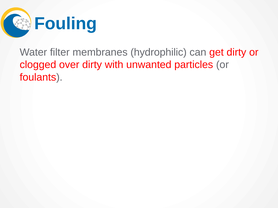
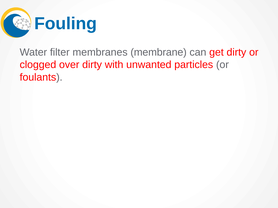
hydrophilic: hydrophilic -> membrane (159, 52)
